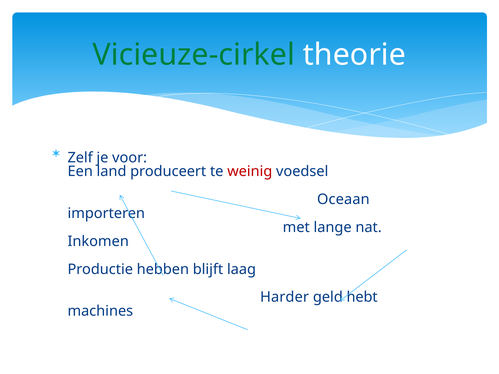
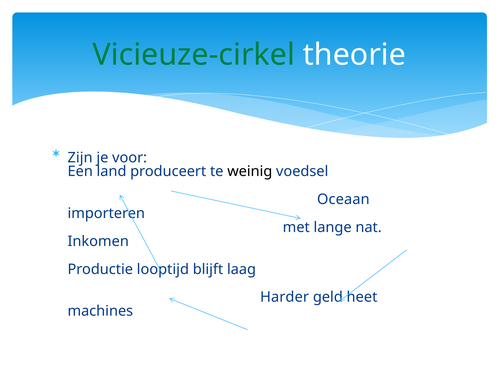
Zelf: Zelf -> Zijn (80, 158)
weinig colour: red -> black (250, 172)
hebben: hebben -> looptijd (163, 269)
hebt: hebt -> heet (362, 297)
